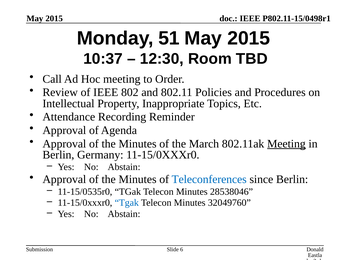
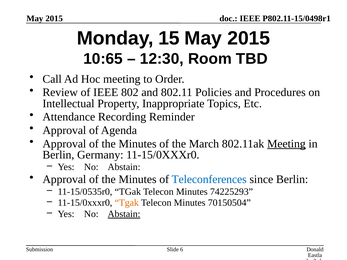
51: 51 -> 15 (169, 38)
10:37: 10:37 -> 10:65 (103, 59)
28538046: 28538046 -> 74225293 (231, 192)
Tgak colour: blue -> orange (127, 203)
32049760: 32049760 -> 70150504 (229, 203)
Abstain underline: none -> present (124, 214)
